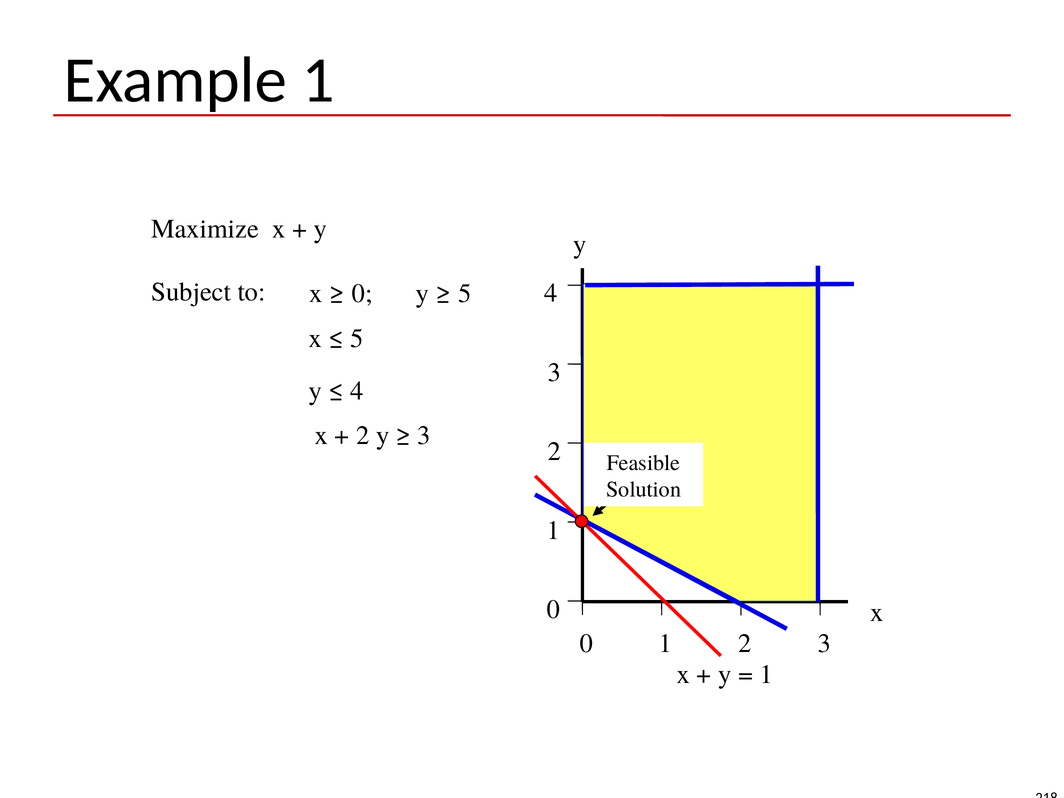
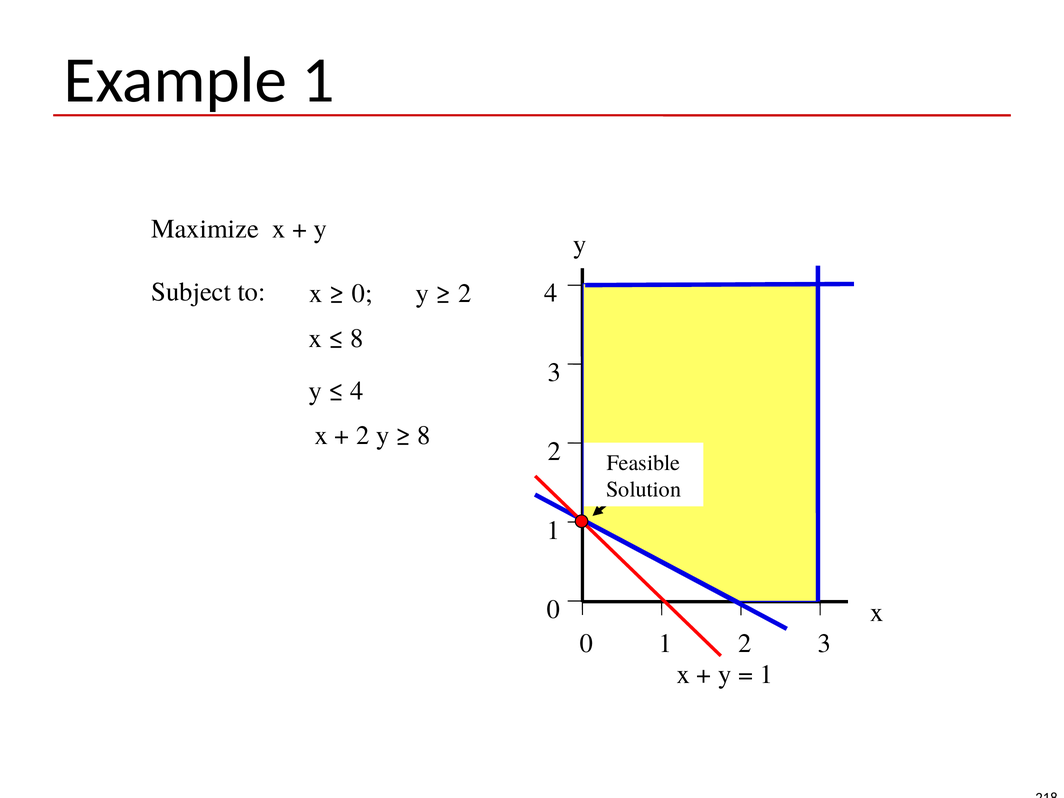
5: 5 -> 2 (465, 293)
5: 5 -> 8 (357, 338)
3: 3 -> 8 (424, 435)
